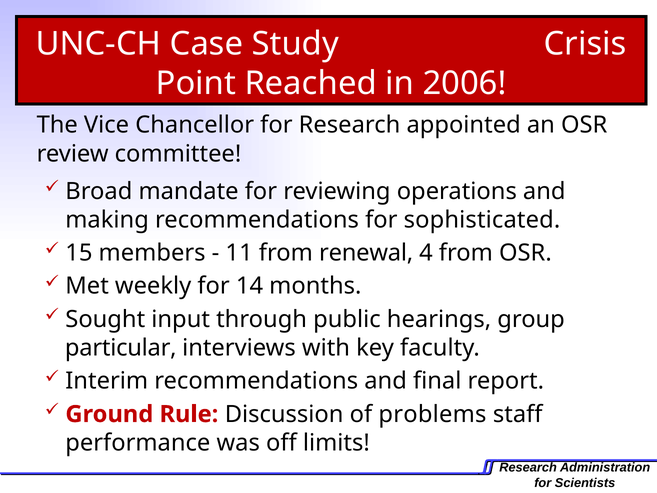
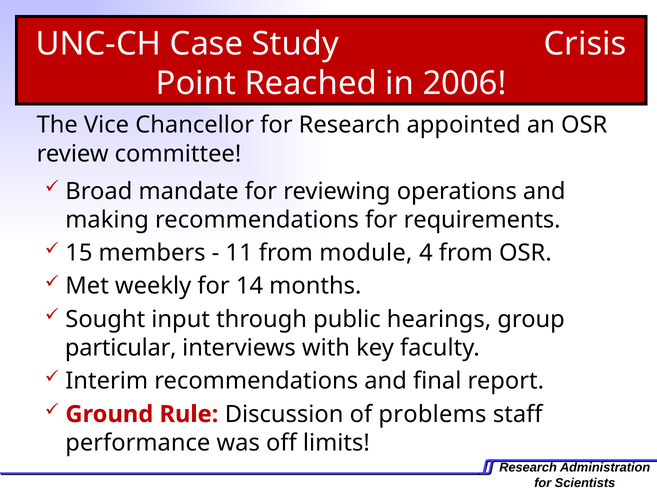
sophisticated: sophisticated -> requirements (482, 220)
renewal: renewal -> module (366, 253)
